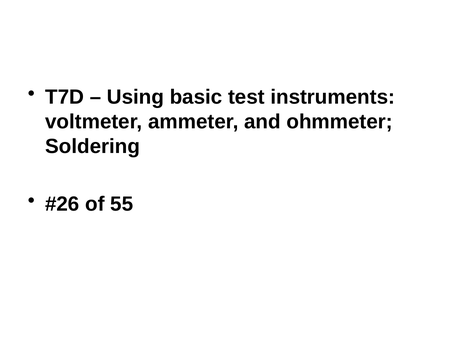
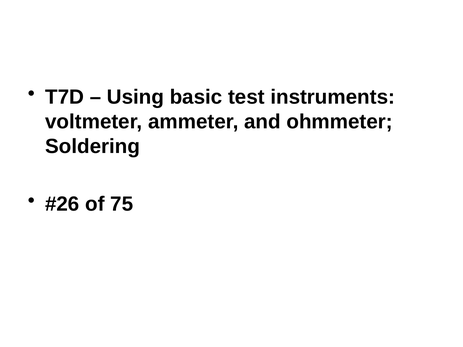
55: 55 -> 75 (122, 204)
